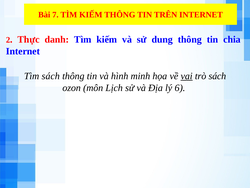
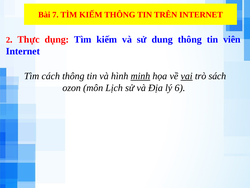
danh: danh -> dụng (57, 39)
chia: chia -> viên (232, 39)
Tìm sách: sách -> cách (51, 76)
minh underline: none -> present (140, 76)
